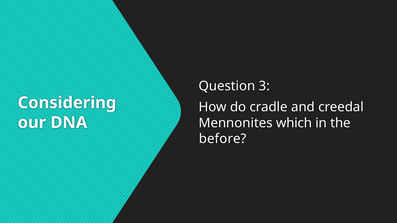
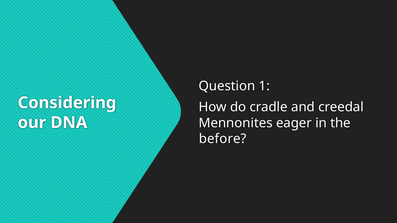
3: 3 -> 1 (264, 86)
which: which -> eager (294, 123)
